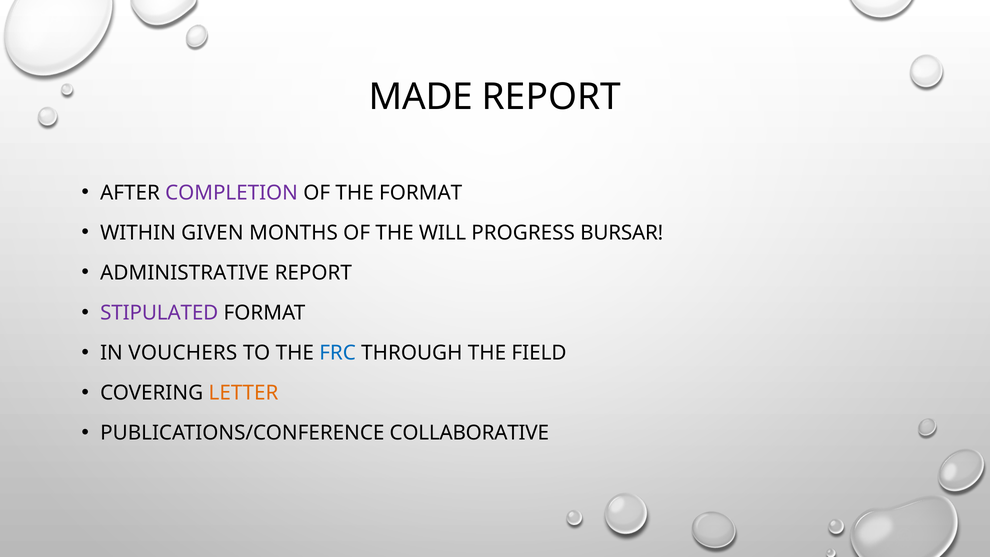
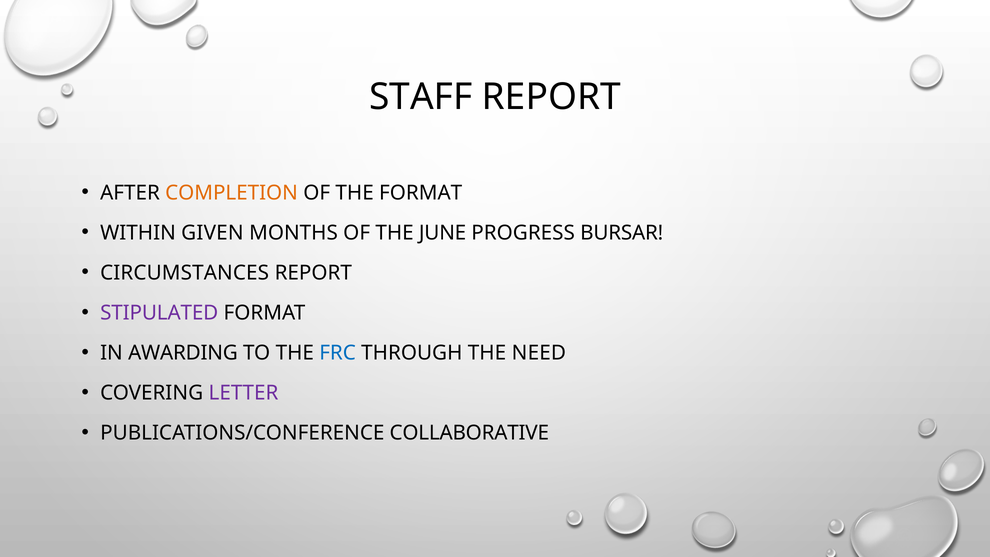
MADE: MADE -> STAFF (421, 97)
COMPLETION colour: purple -> orange (232, 193)
WILL: WILL -> JUNE (443, 233)
ADMINISTRATIVE: ADMINISTRATIVE -> CIRCUMSTANCES (185, 273)
VOUCHERS: VOUCHERS -> AWARDING (183, 353)
FIELD: FIELD -> NEED (539, 353)
LETTER colour: orange -> purple (243, 393)
